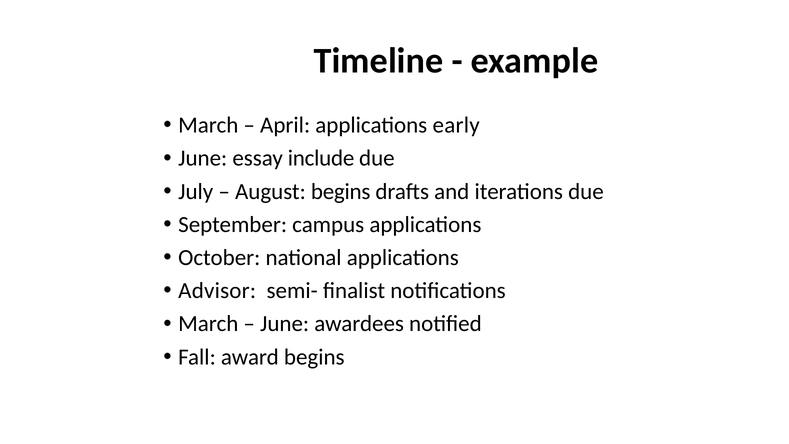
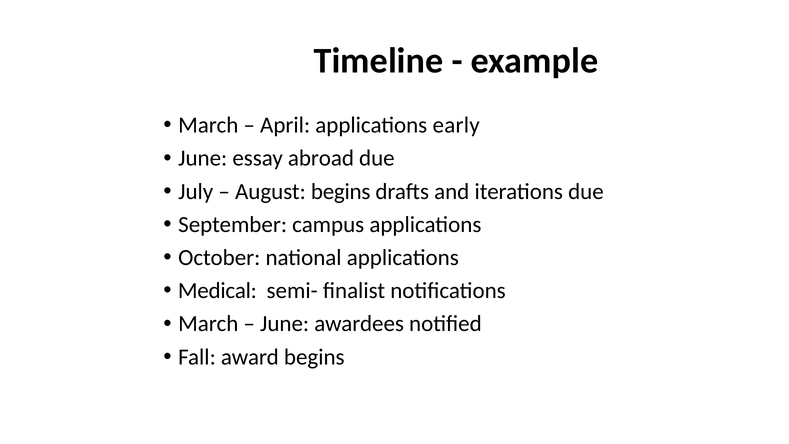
include: include -> abroad (321, 158)
Advisor: Advisor -> Medical (217, 291)
